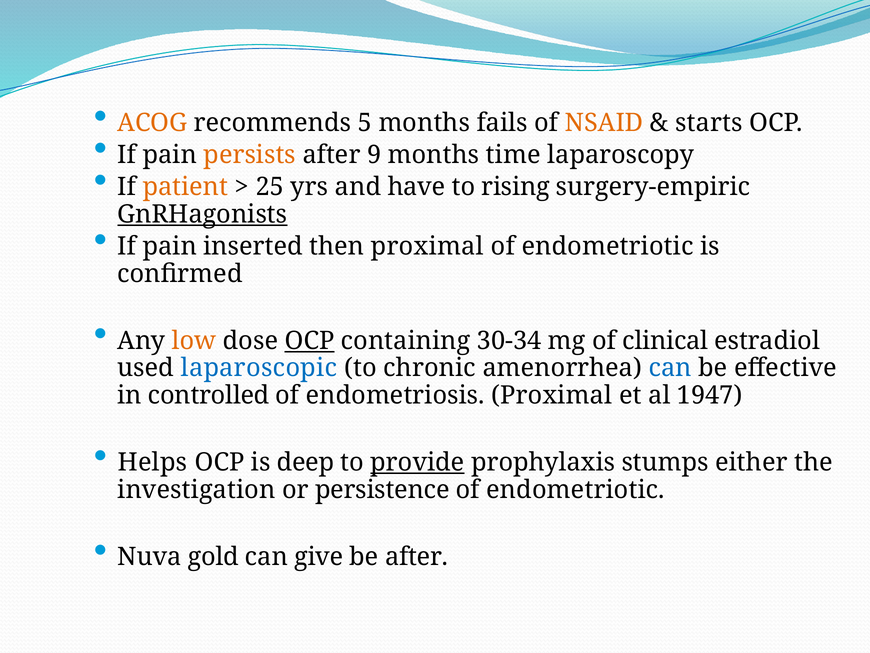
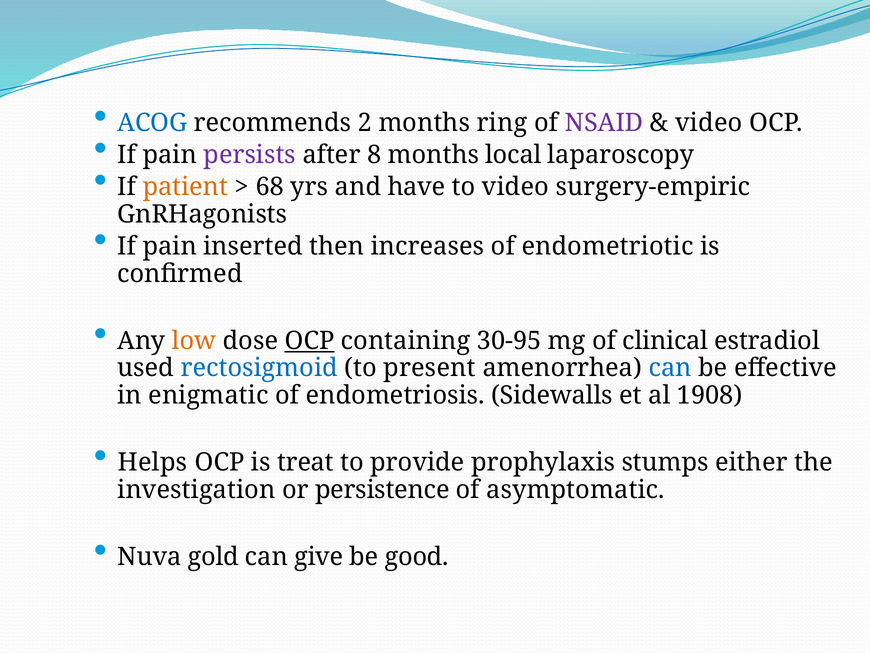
ACOG colour: orange -> blue (152, 123)
5: 5 -> 2 (365, 123)
fails: fails -> ring (502, 123)
NSAID colour: orange -> purple (604, 123)
starts: starts -> video (709, 123)
persists colour: orange -> purple (250, 155)
9: 9 -> 8 (374, 155)
time: time -> local (513, 155)
25: 25 -> 68 (270, 187)
to rising: rising -> video (515, 187)
GnRHagonists underline: present -> none (202, 214)
then proximal: proximal -> increases (427, 246)
30-34: 30-34 -> 30-95 (509, 340)
laparoscopic: laparoscopic -> rectosigmoid (259, 368)
chronic: chronic -> present (430, 368)
controlled: controlled -> enigmatic (209, 395)
endometriosis Proximal: Proximal -> Sidewalls (552, 395)
1947: 1947 -> 1908 (710, 395)
deep: deep -> treat (305, 462)
provide underline: present -> none (417, 462)
endometriotic: endometriotic -> asymptomatic (576, 490)
be after: after -> good (417, 557)
